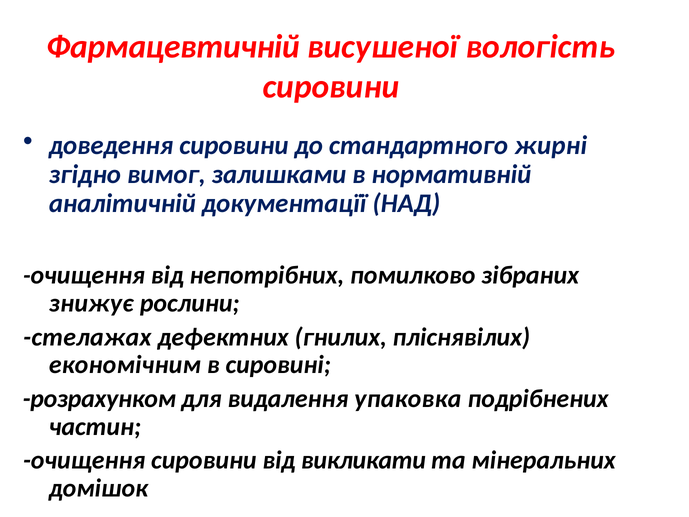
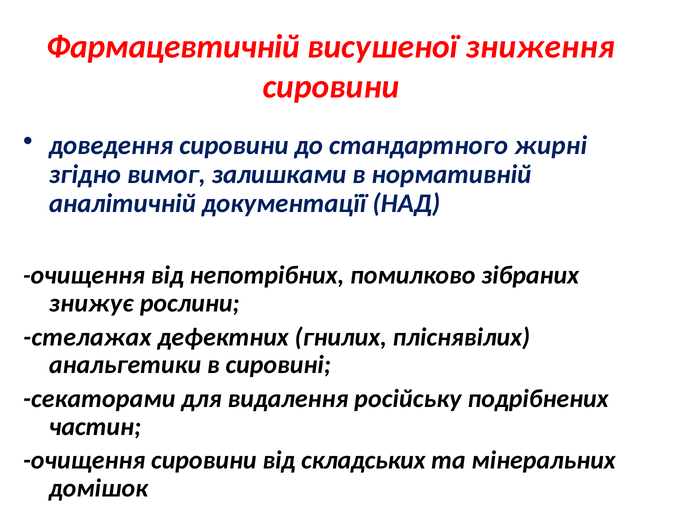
вологість: вологість -> зниження (540, 47)
економічним: економічним -> анальгетики (125, 365)
розрахунком: розрахунком -> секаторами (99, 398)
упаковка: упаковка -> російську (408, 398)
викликати: викликати -> складських (363, 460)
